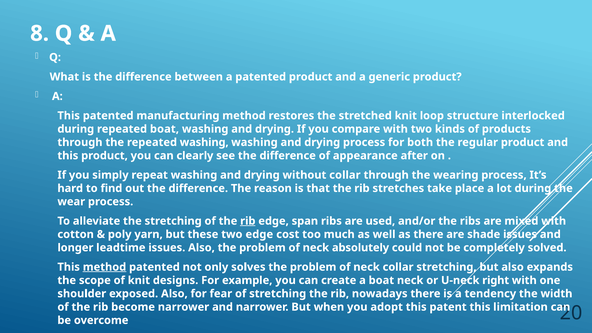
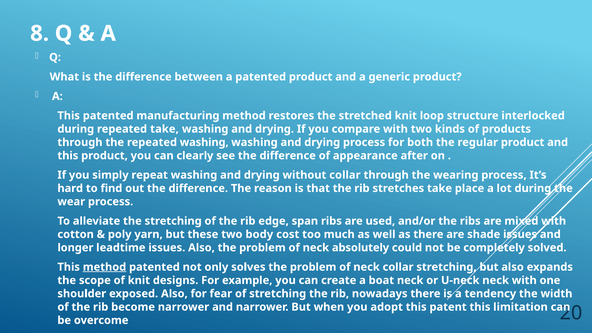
repeated boat: boat -> take (164, 129)
rib underline: present -> none (248, 221)
two edge: edge -> body (259, 234)
U-neck right: right -> neck (496, 280)
